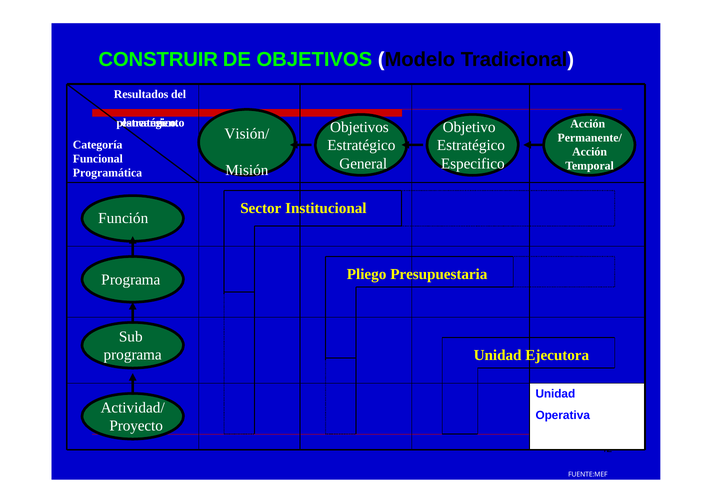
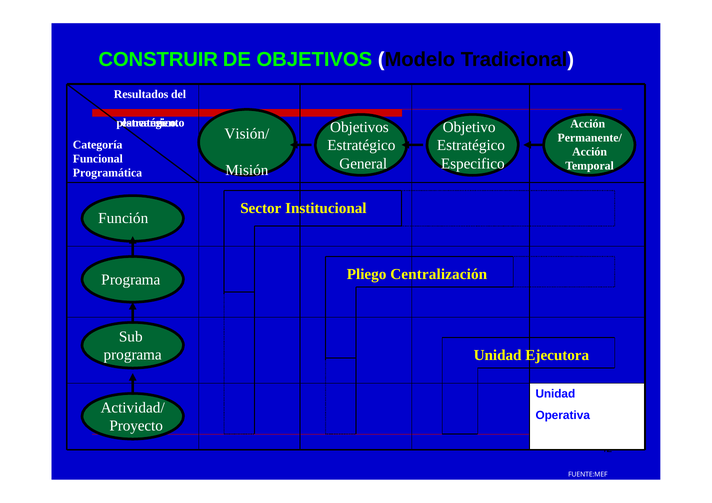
Presupuestaria: Presupuestaria -> Centralización (439, 274)
